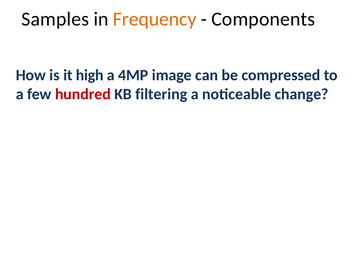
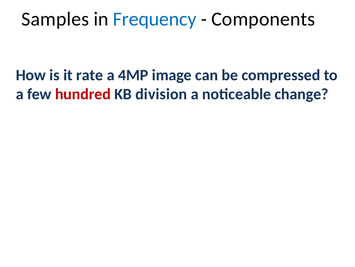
Frequency colour: orange -> blue (155, 19)
high: high -> rate (90, 75)
filtering: filtering -> division (161, 94)
